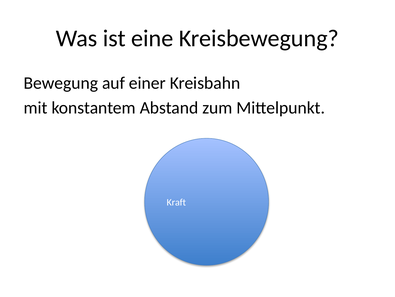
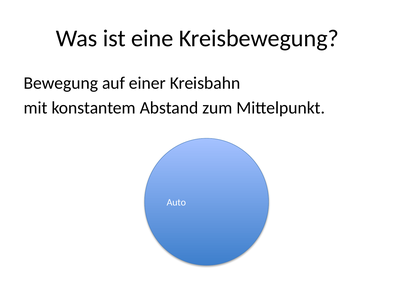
Kraft: Kraft -> Auto (176, 202)
